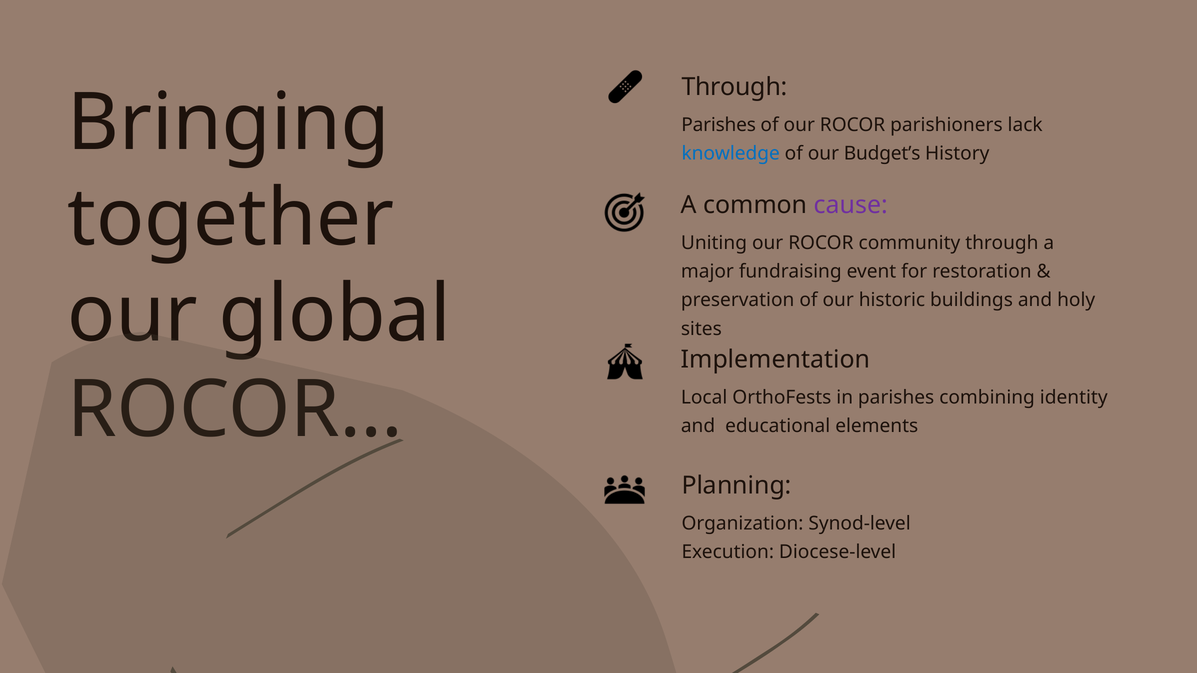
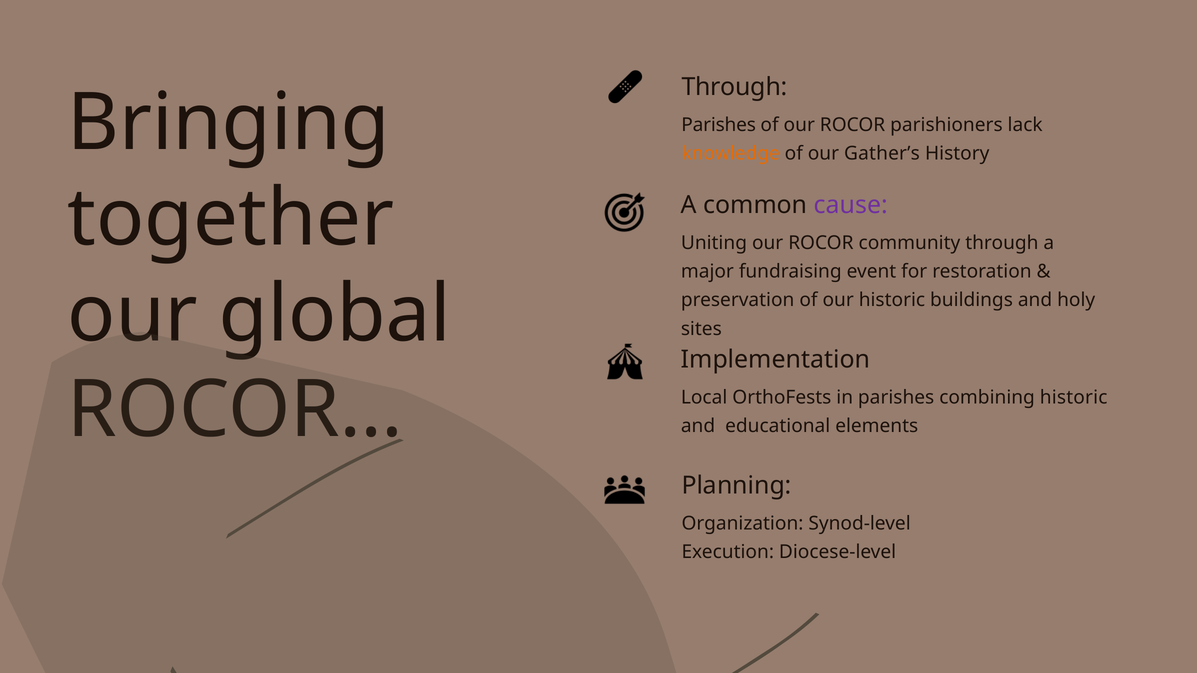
knowledge colour: blue -> orange (731, 154)
Budget’s: Budget’s -> Gather’s (882, 154)
combining identity: identity -> historic (1074, 398)
